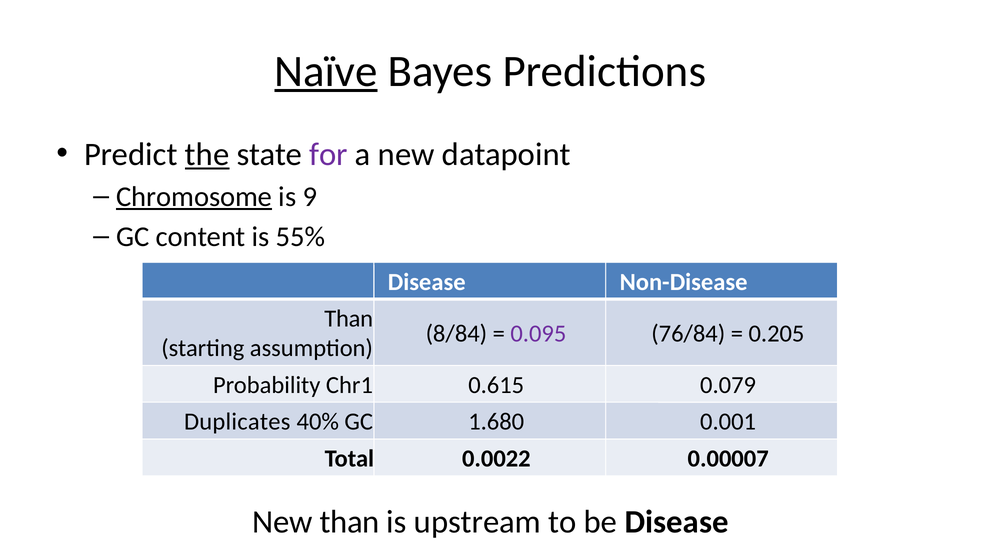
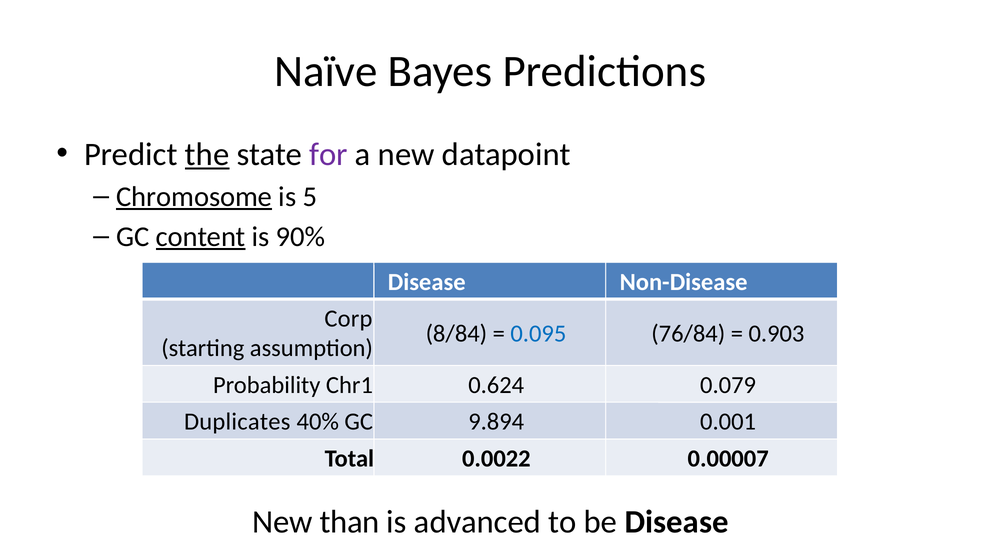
Naïve underline: present -> none (326, 71)
9: 9 -> 5 (310, 197)
content underline: none -> present (201, 237)
55%: 55% -> 90% (301, 237)
Than: Than -> Corp (348, 319)
0.095 colour: purple -> blue (538, 333)
0.205: 0.205 -> 0.903 (776, 333)
0.615: 0.615 -> 0.624 (496, 385)
1.680: 1.680 -> 9.894 (496, 422)
upstream: upstream -> advanced (478, 522)
